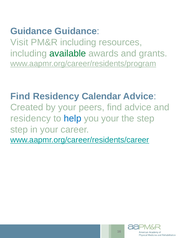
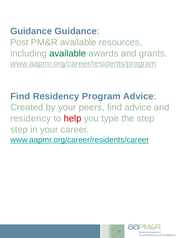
Visit: Visit -> Post (19, 42)
PM&R including: including -> available (78, 42)
Calendar: Calendar -> Program (101, 97)
help colour: blue -> red (73, 119)
you your: your -> type (110, 119)
